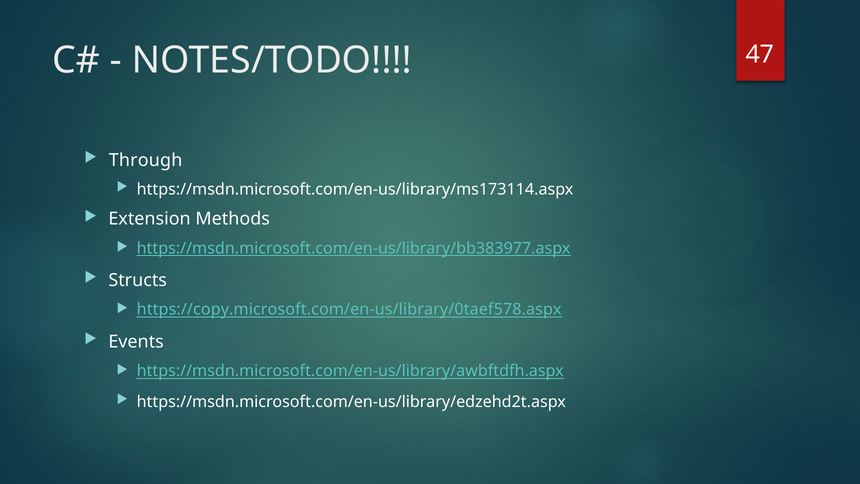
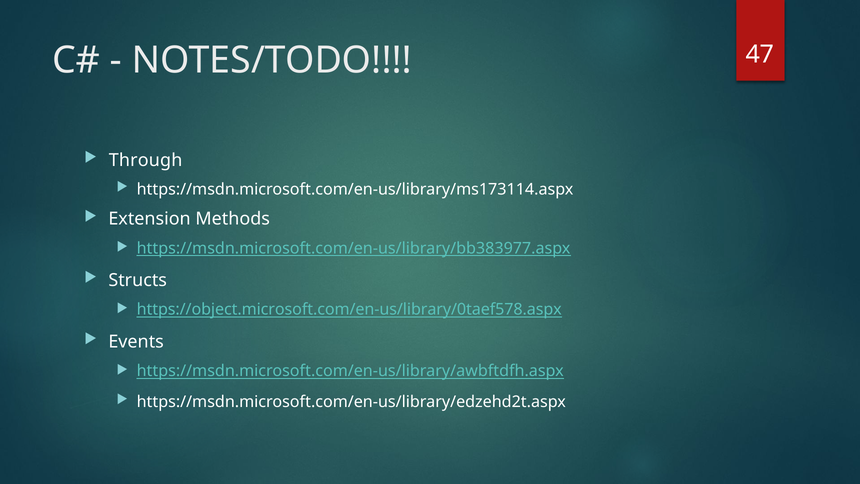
https://copy.microsoft.com/en-us/library/0taef578.aspx: https://copy.microsoft.com/en-us/library/0taef578.aspx -> https://object.microsoft.com/en-us/library/0taef578.aspx (349, 309)
